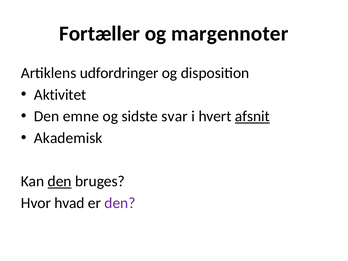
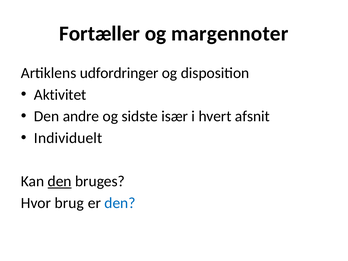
emne: emne -> andre (81, 116)
svar: svar -> især (175, 116)
afsnit underline: present -> none (252, 116)
Akademisk: Akademisk -> Individuelt (68, 138)
hvad: hvad -> brug (69, 203)
den colour: purple -> blue (120, 203)
